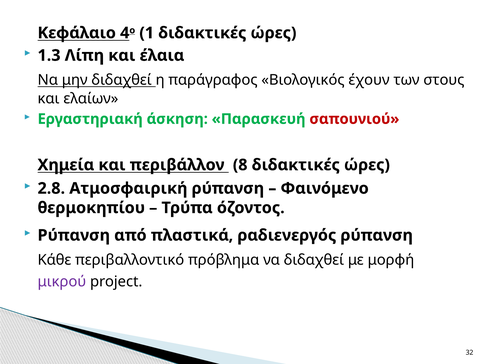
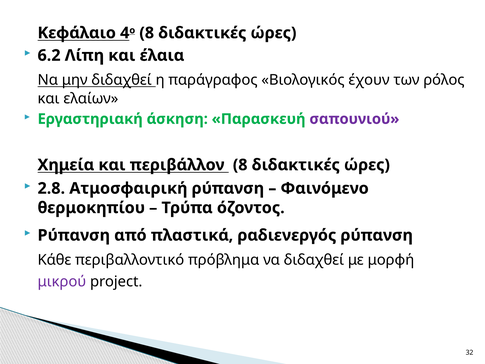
1: 1 -> 8 (147, 33)
1.3: 1.3 -> 6.2 (49, 55)
στους: στους -> ρόλος (444, 80)
σαπουνιού colour: red -> purple (354, 119)
